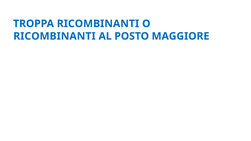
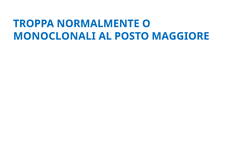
TROPPA RICOMBINANTI: RICOMBINANTI -> NORMALMENTE (98, 24)
RICOMBINANTI: RICOMBINANTI -> MONOCLONALI (54, 36)
